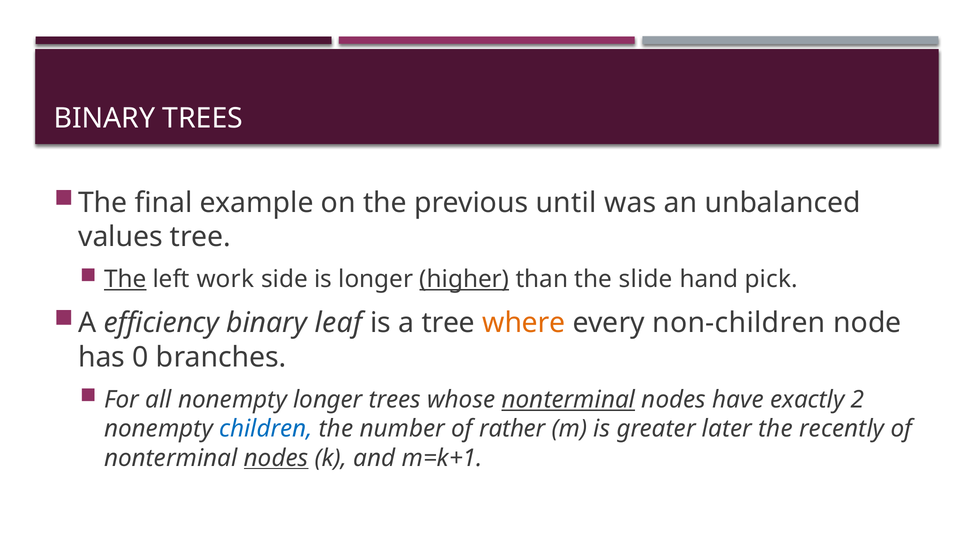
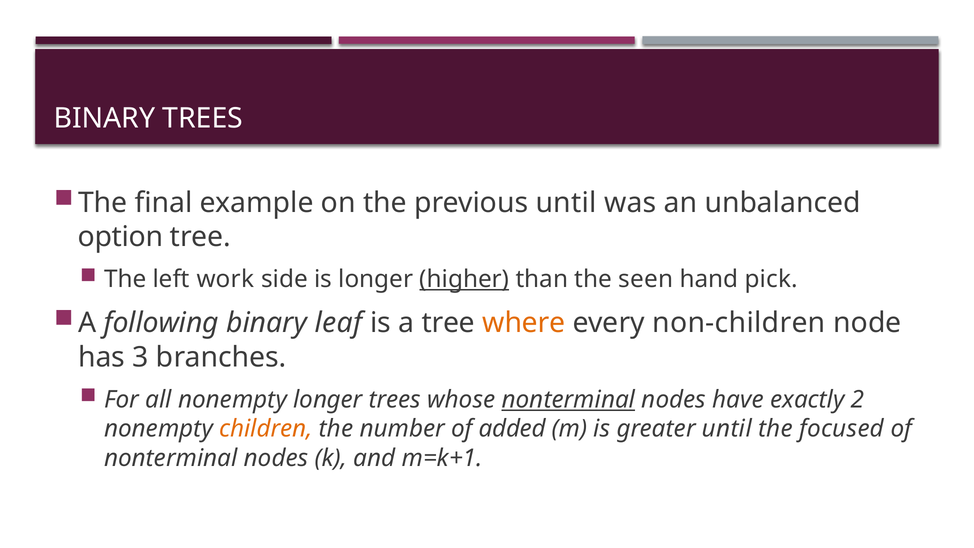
values: values -> option (120, 237)
The underline: present -> none (125, 279)
slide: slide -> seen (646, 279)
efficiency: efficiency -> following (161, 323)
0: 0 -> 3 (141, 357)
children colour: blue -> orange (266, 429)
rather: rather -> added (512, 429)
greater later: later -> until (727, 429)
recently: recently -> focused (842, 429)
nodes underline: present -> none (276, 458)
